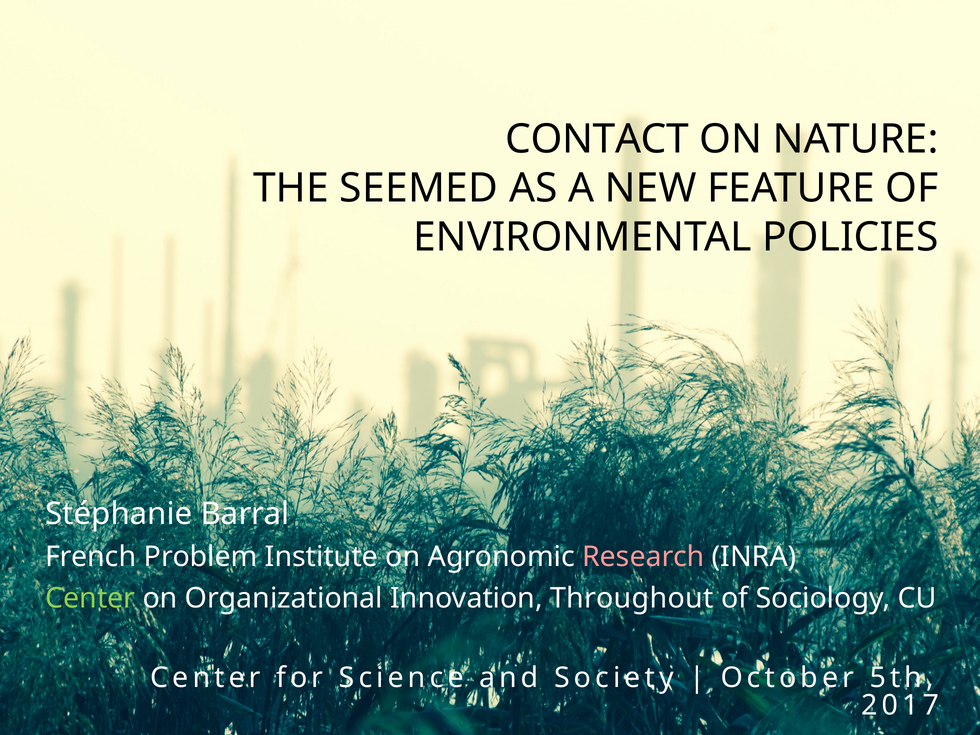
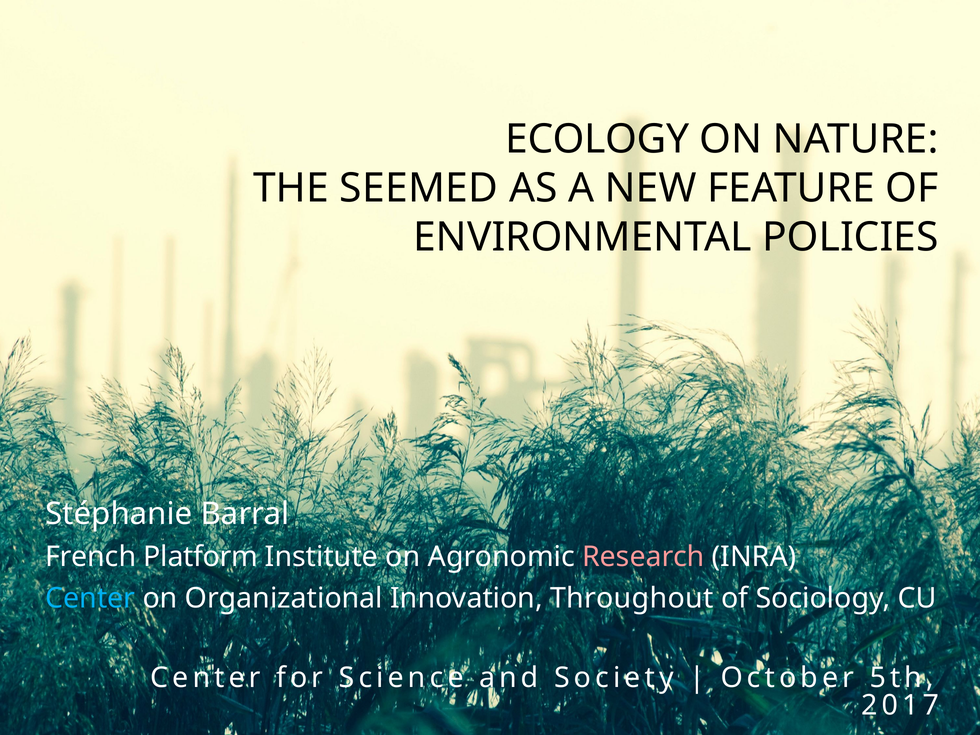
CONTACT: CONTACT -> ECOLOGY (597, 139)
Problem: Problem -> Platform (201, 557)
Center colour: light green -> light blue (90, 598)
